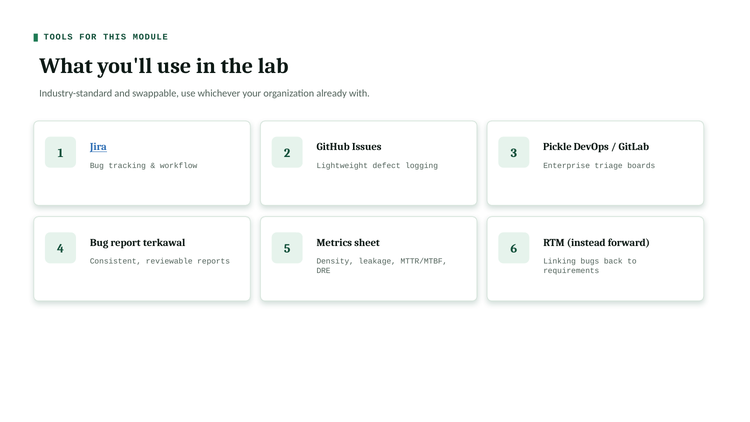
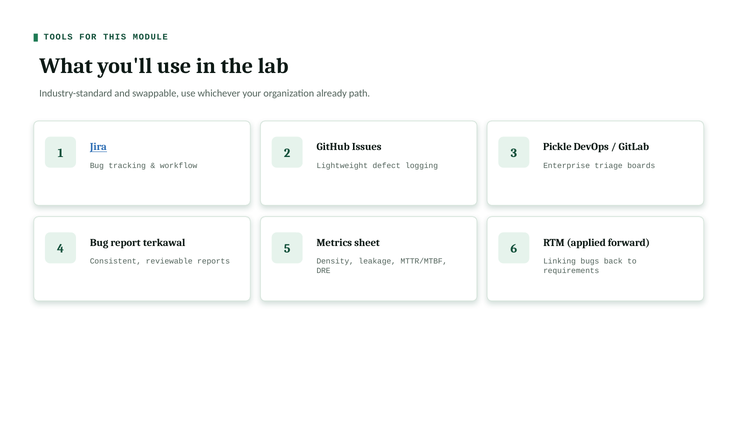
with: with -> path (359, 93)
instead: instead -> applied (586, 243)
